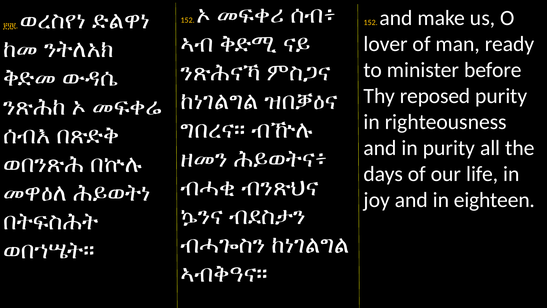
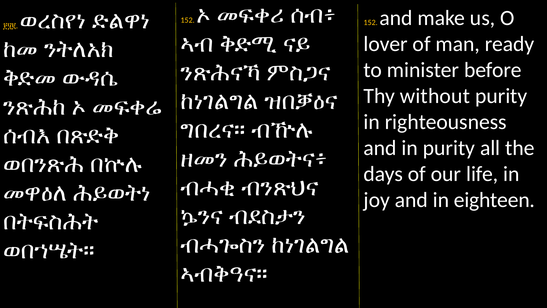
reposed: reposed -> without (435, 96)
